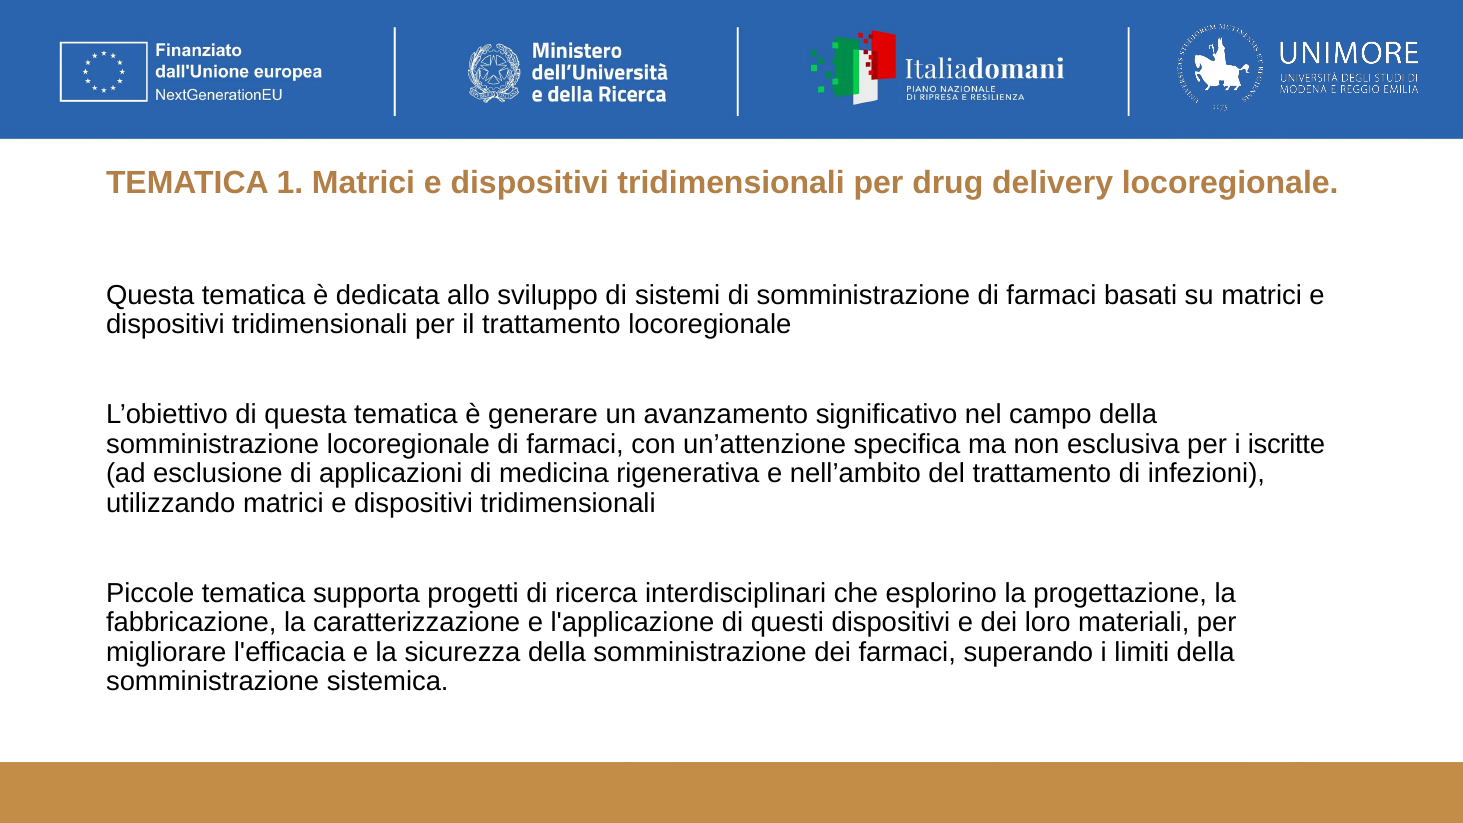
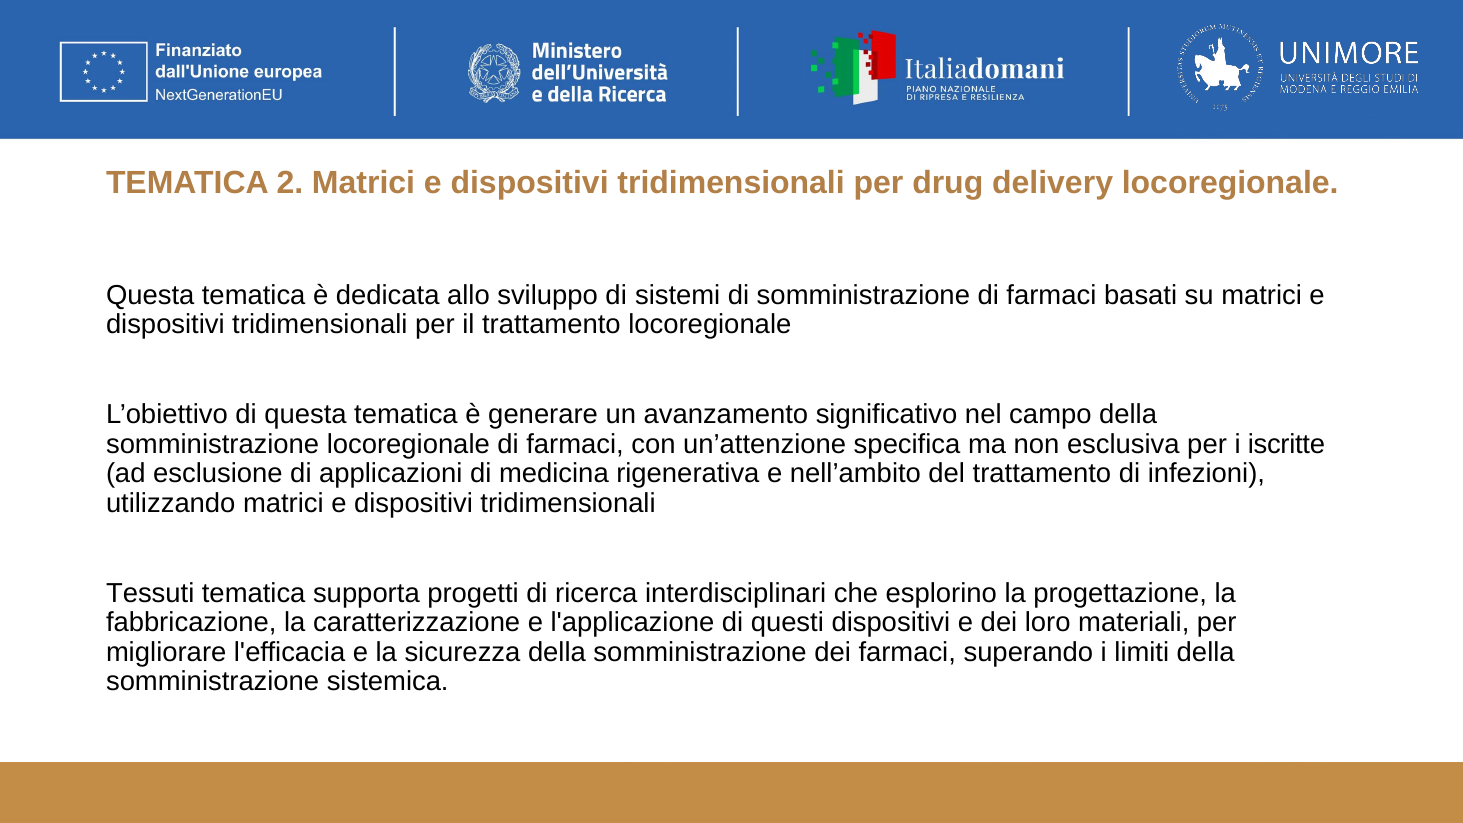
1: 1 -> 2 (290, 183)
Piccole: Piccole -> Tessuti (150, 593)
